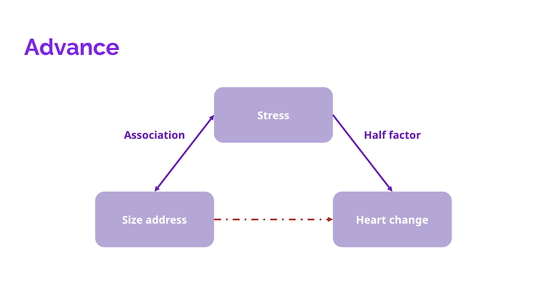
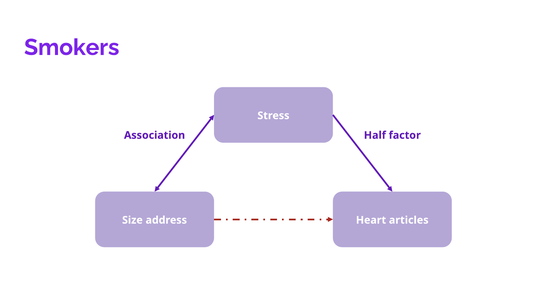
Advance: Advance -> Smokers (72, 47)
change: change -> articles (409, 220)
